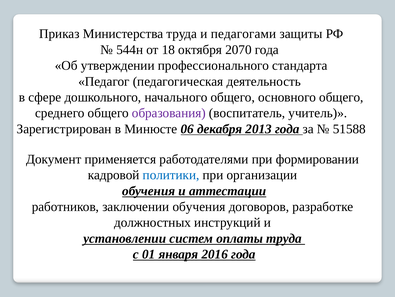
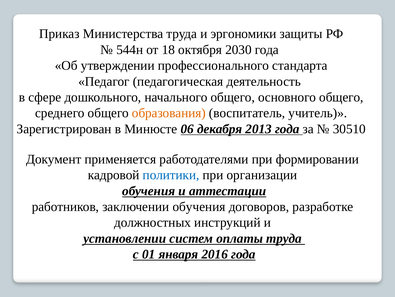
педагогами: педагогами -> эргономики (244, 34)
2070: 2070 -> 2030 (238, 50)
образования colour: purple -> orange (169, 113)
51588: 51588 -> 30510 (349, 129)
